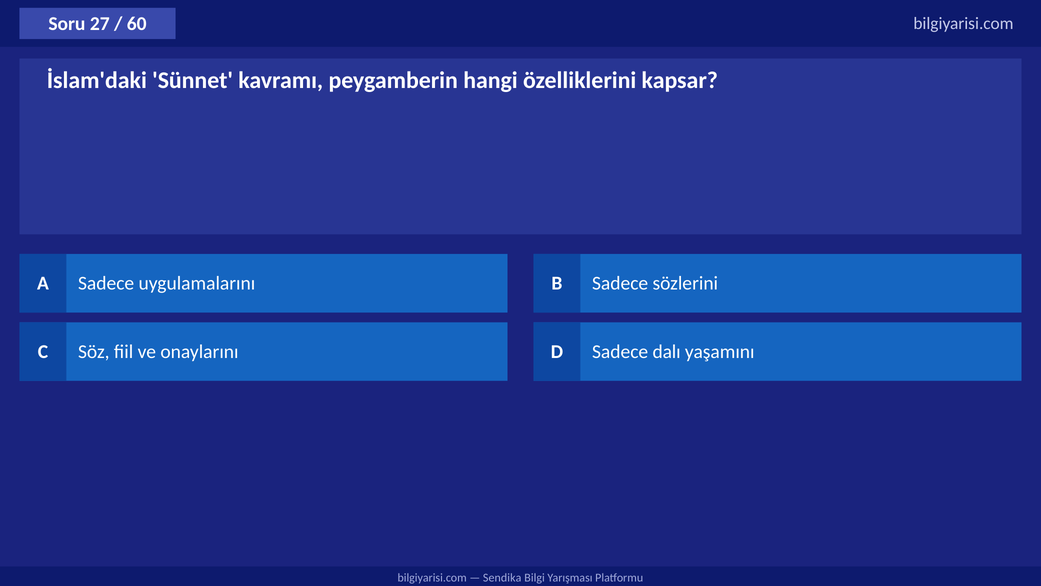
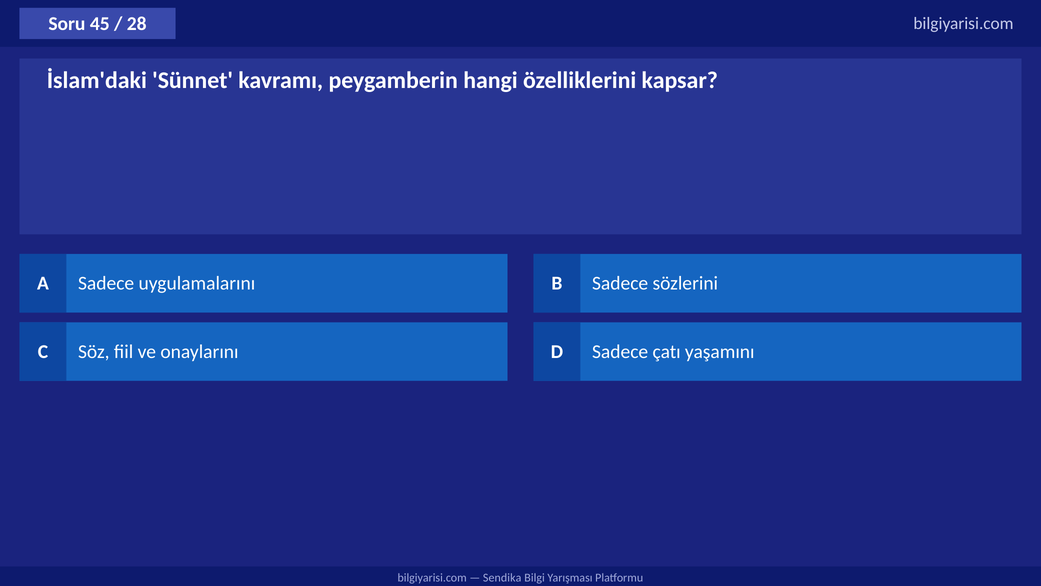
27: 27 -> 45 (100, 24)
60: 60 -> 28 (137, 24)
dalı: dalı -> çatı (667, 352)
